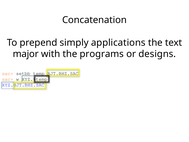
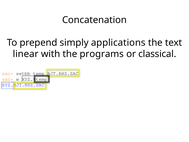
major: major -> linear (26, 54)
designs: designs -> classical (157, 54)
